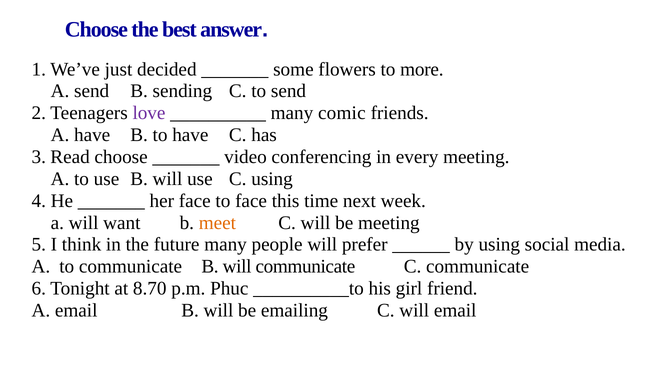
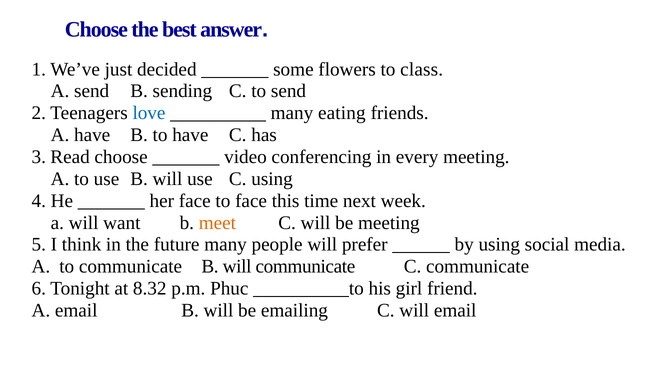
more: more -> class (422, 69)
love colour: purple -> blue (149, 113)
comic: comic -> eating (342, 113)
8.70: 8.70 -> 8.32 (150, 289)
